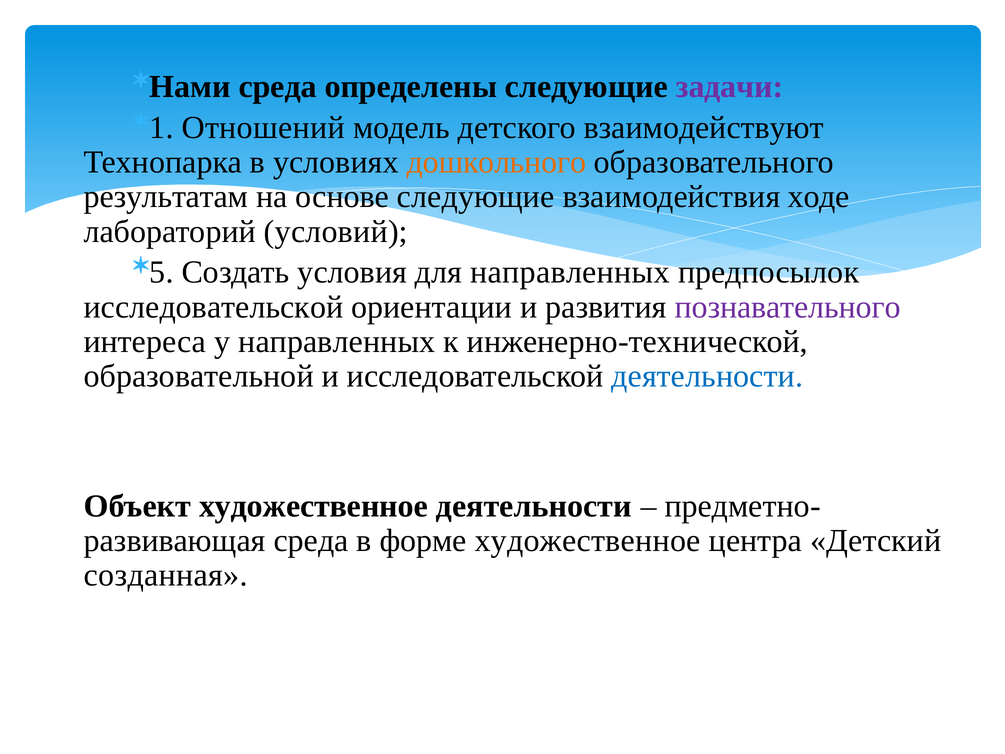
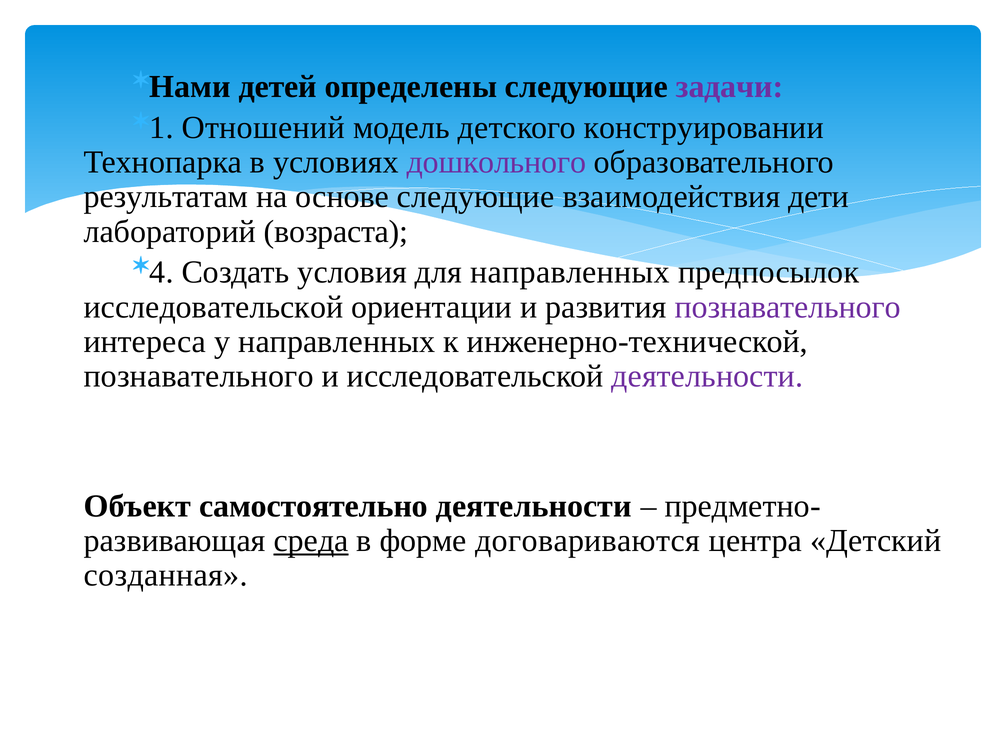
Нами среда: среда -> детей (278, 87)
взаимодействуют: взаимодействуют -> конструировании (704, 127)
дошкольного colour: orange -> purple (496, 162)
ходе: ходе -> дети (819, 197)
условий: условий -> возраста (336, 231)
5: 5 -> 4 (162, 272)
образовательной: образовательной -> познавательного (199, 376)
деятельности colour: blue -> purple (707, 376)
Объект художественное: художественное -> самостоятельно (313, 506)
среда underline: none -> present (311, 540)
форме художественное: художественное -> договариваются (588, 540)
